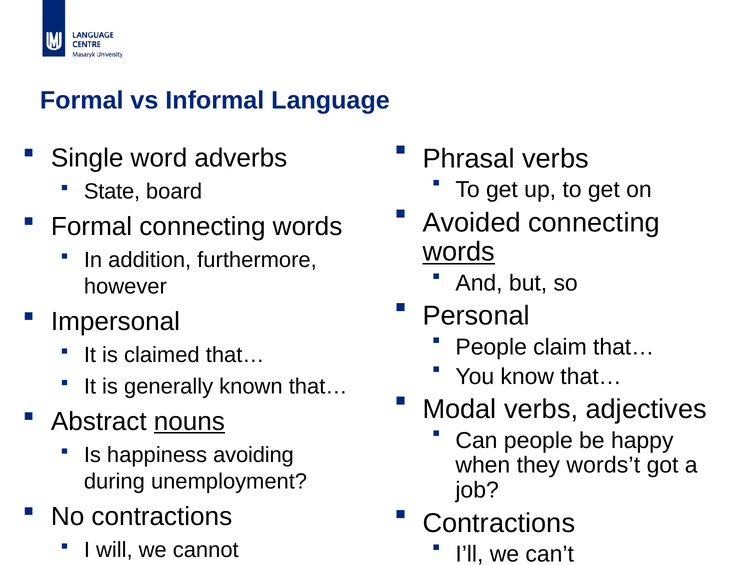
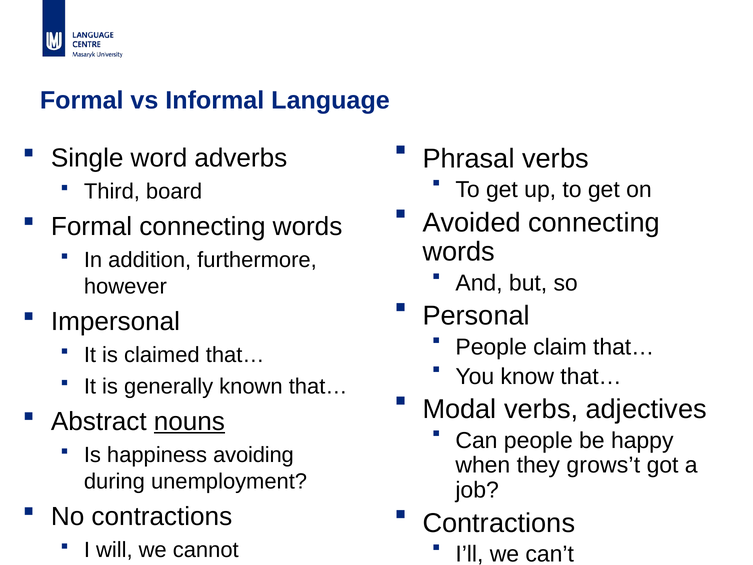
State: State -> Third (112, 191)
words underline: present -> none (459, 252)
words’t: words’t -> grows’t (603, 465)
